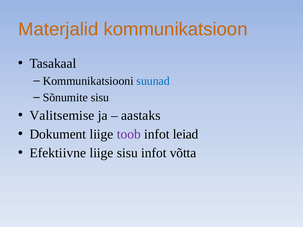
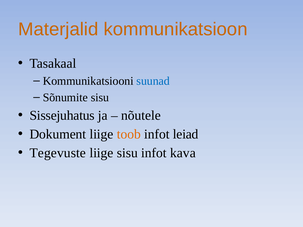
Valitsemise: Valitsemise -> Sissejuhatus (62, 115)
aastaks: aastaks -> nõutele (141, 115)
toob colour: purple -> orange (129, 134)
Efektiivne: Efektiivne -> Tegevuste (58, 153)
võtta: võtta -> kava (183, 153)
